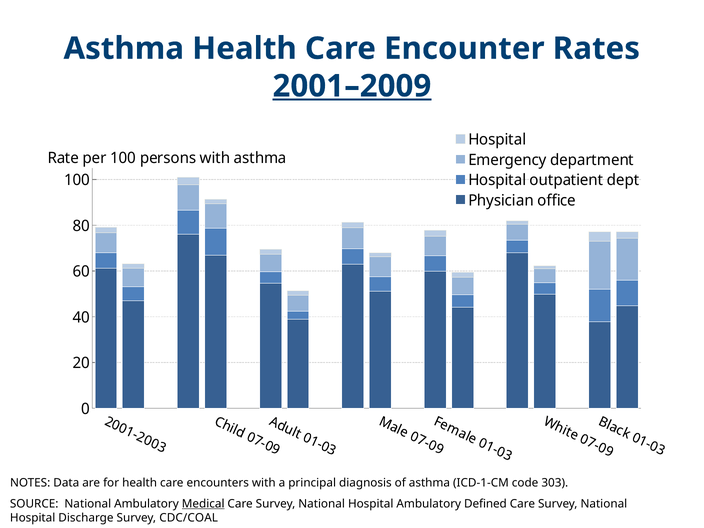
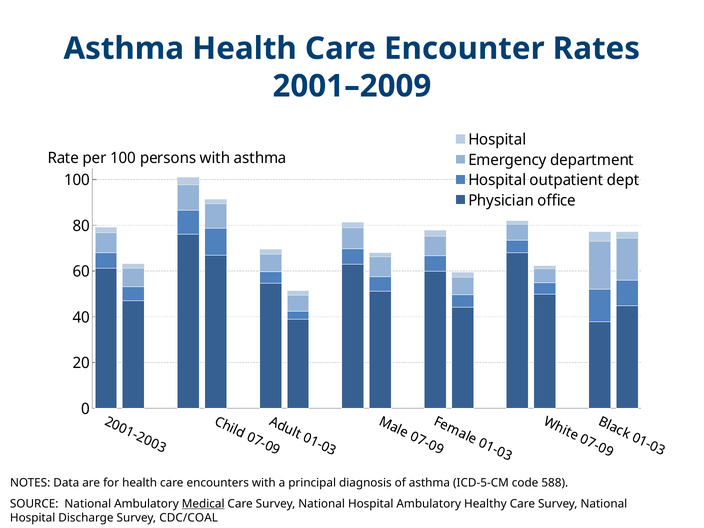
2001–2009 underline: present -> none (352, 86)
ICD-1-CM: ICD-1-CM -> ICD-5-CM (481, 483)
303: 303 -> 588 (555, 483)
Defined: Defined -> Healthy (485, 504)
